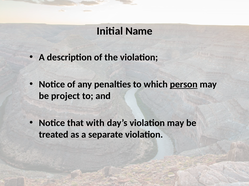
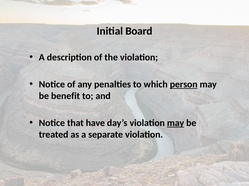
Name: Name -> Board (139, 31)
project: project -> benefit (66, 96)
with: with -> have (95, 123)
may underline: none -> present (176, 123)
